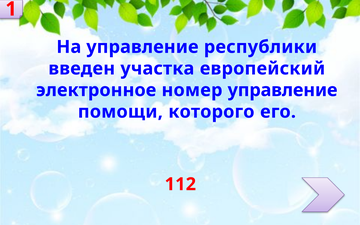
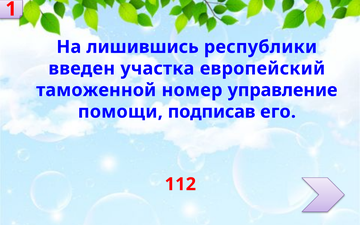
На управление: управление -> лишившись (143, 47)
электронное: электронное -> таможенной (96, 90)
которого: которого -> подписав (212, 112)
